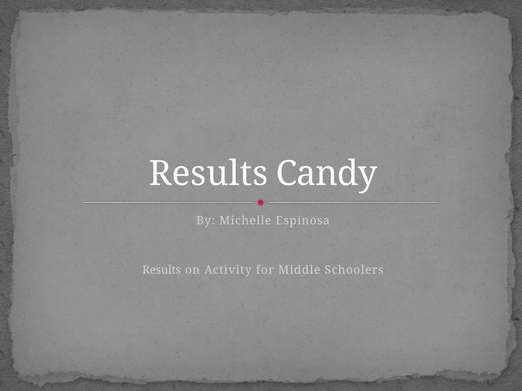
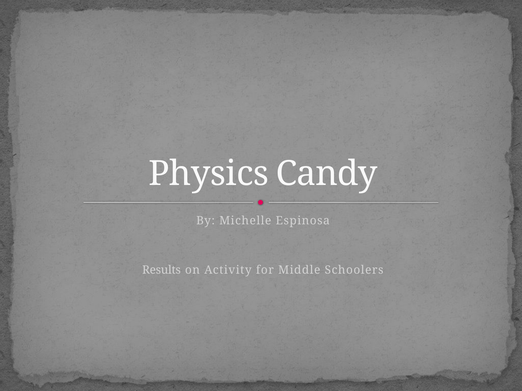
Results: Results -> Physics (209, 174)
